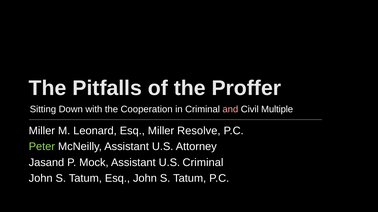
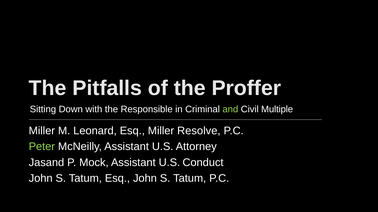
Cooperation: Cooperation -> Responsible (147, 110)
and colour: pink -> light green (230, 110)
U.S Criminal: Criminal -> Conduct (203, 163)
